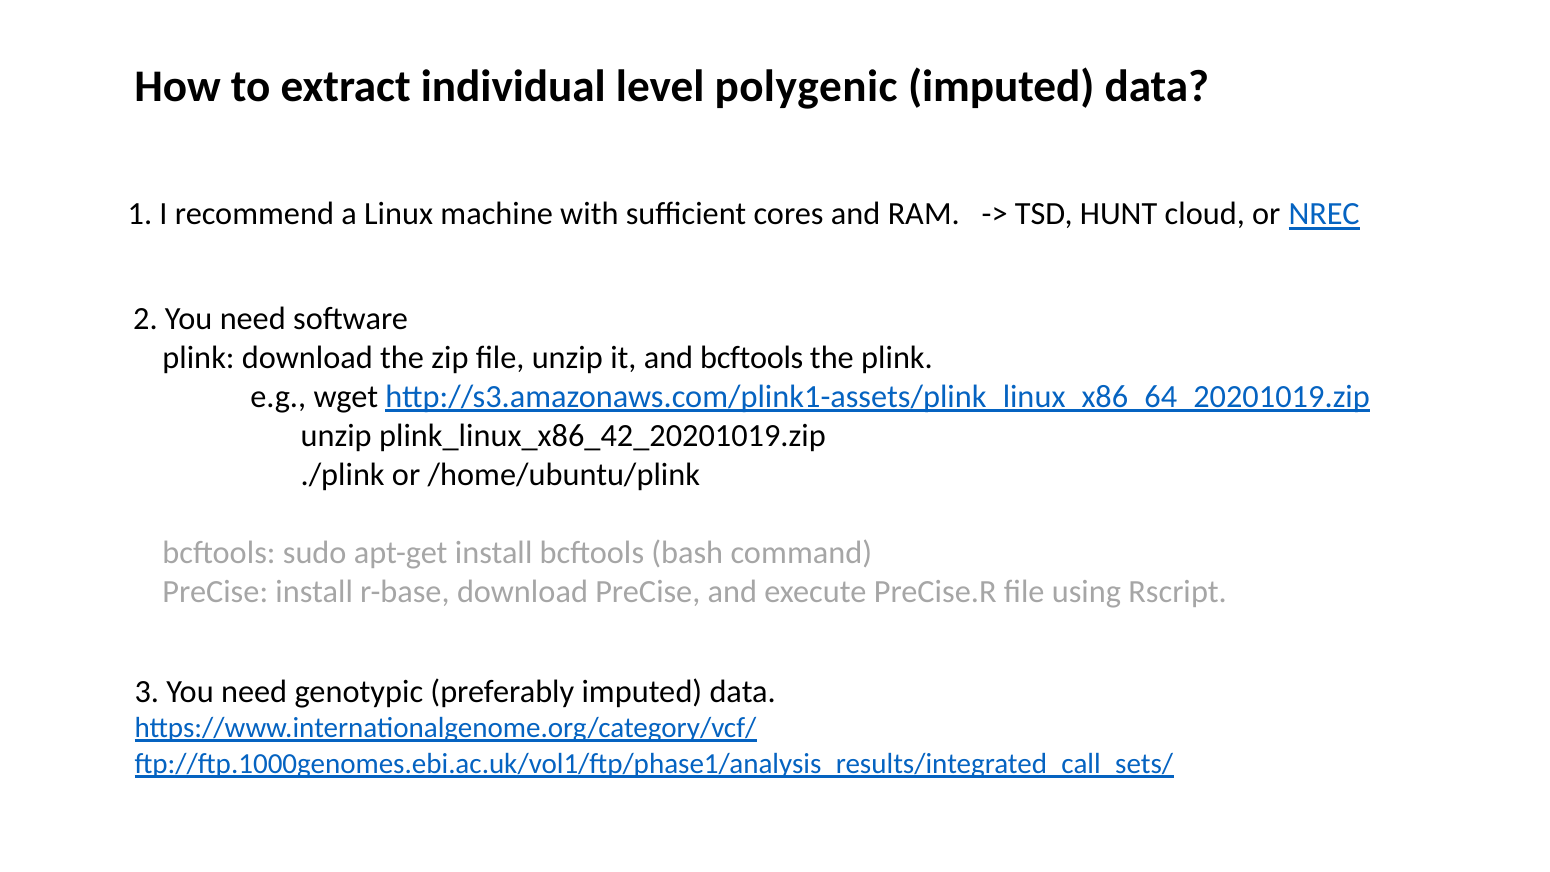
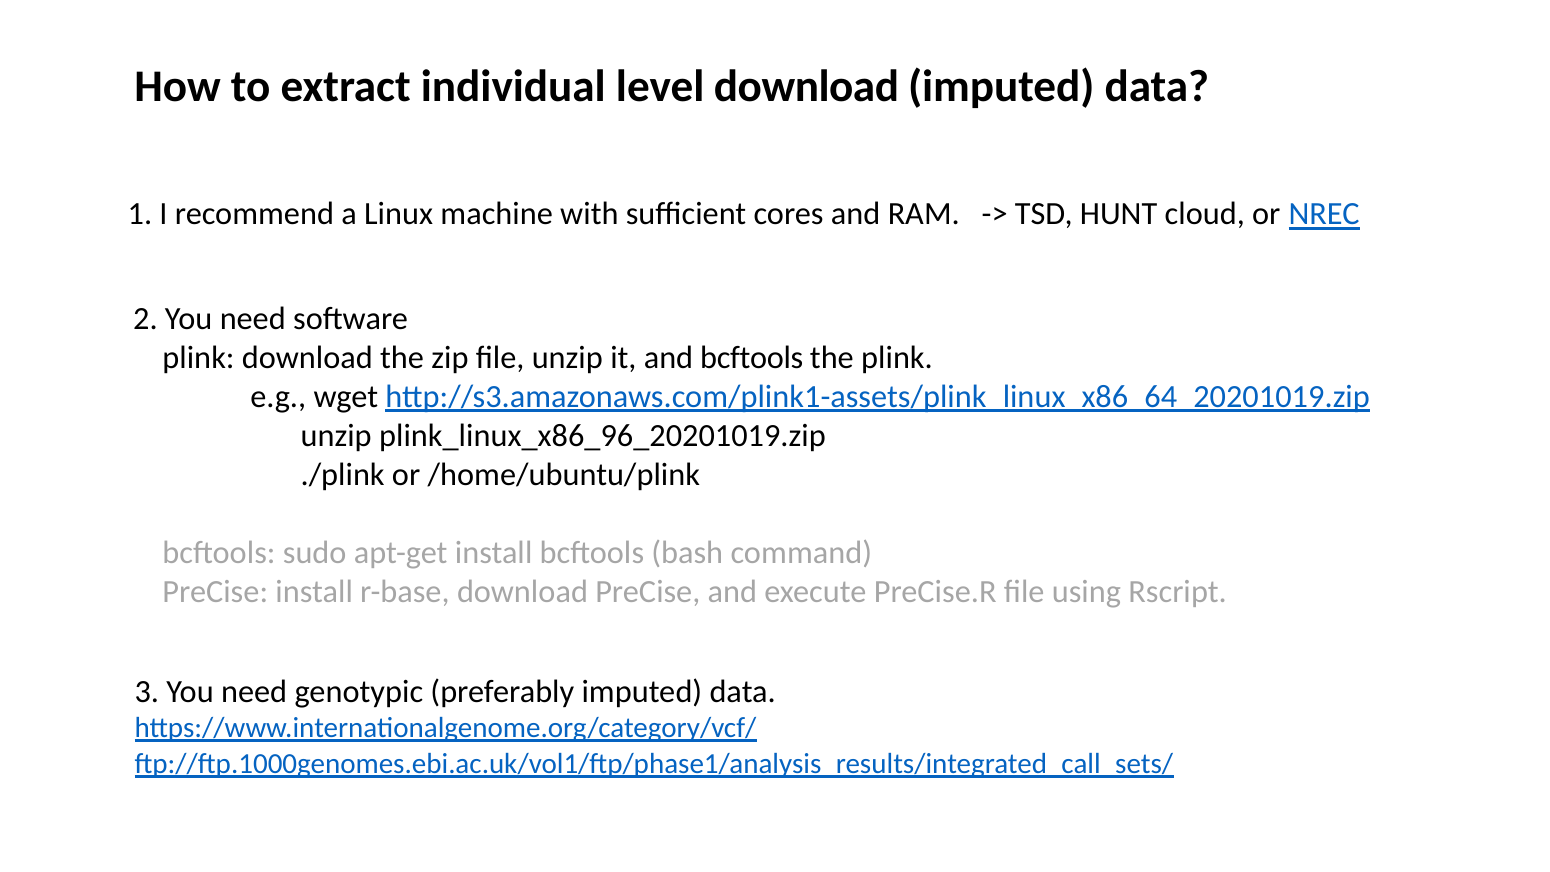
level polygenic: polygenic -> download (806, 86)
plink_linux_x86_42_20201019.zip: plink_linux_x86_42_20201019.zip -> plink_linux_x86_96_20201019.zip (602, 436)
